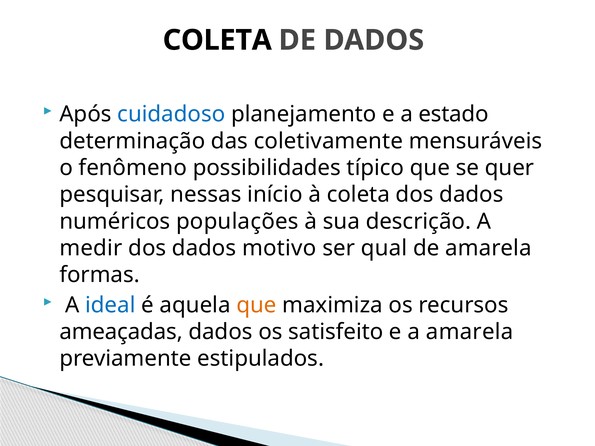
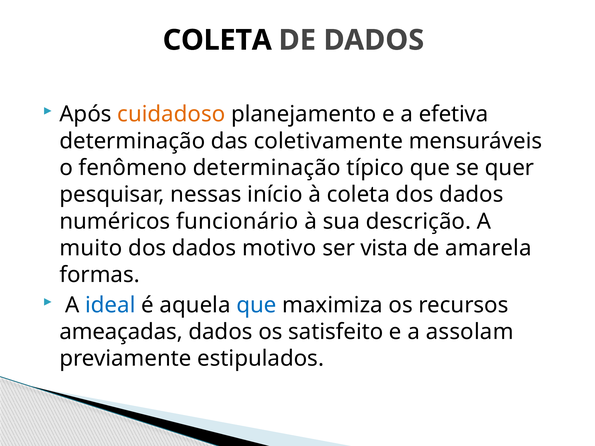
cuidadoso colour: blue -> orange (171, 114)
estado: estado -> efetiva (454, 114)
fenômeno possibilidades: possibilidades -> determinação (267, 168)
populações: populações -> funcionário (237, 221)
medir: medir -> muito (91, 248)
qual: qual -> vista (384, 248)
que colour: orange -> blue (256, 305)
a amarela: amarela -> assolam (470, 332)
